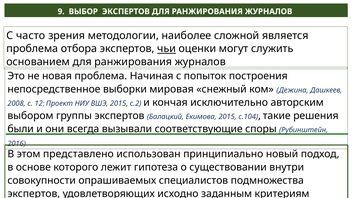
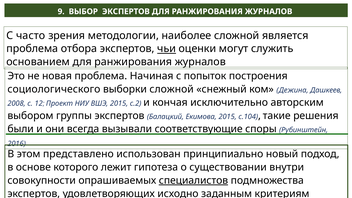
непосредственное: непосредственное -> социологического (54, 89)
выборки мировая: мировая -> сложной (172, 89)
специалистов underline: none -> present (193, 180)
